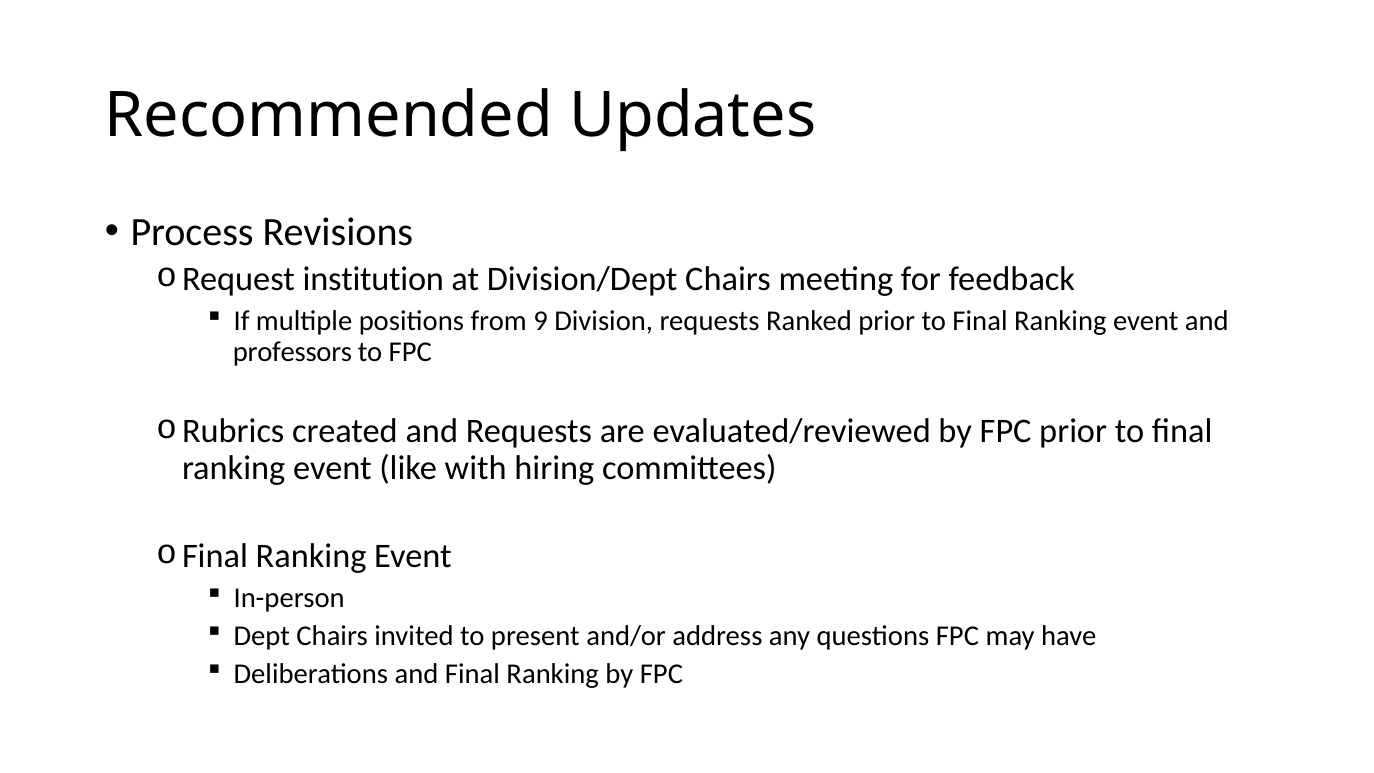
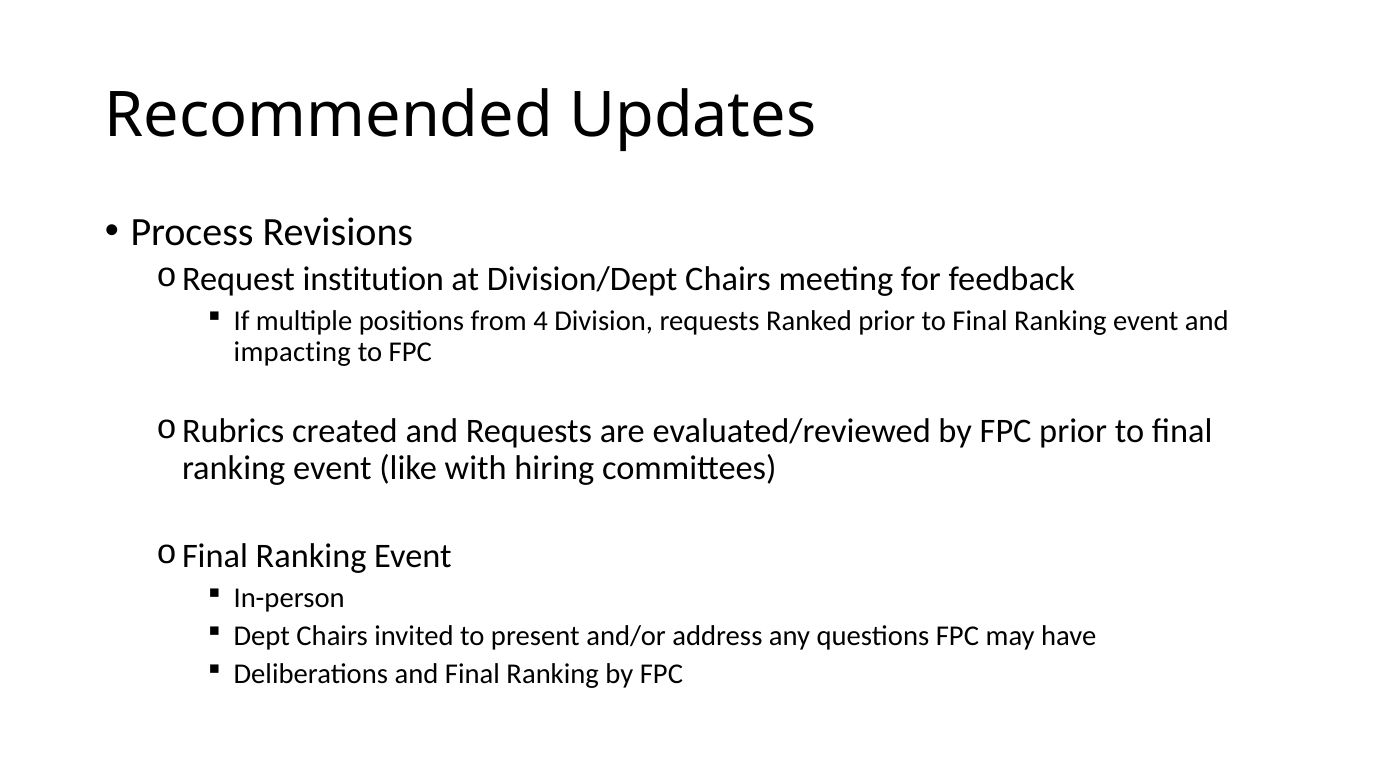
9: 9 -> 4 (541, 321)
professors: professors -> impacting (292, 352)
